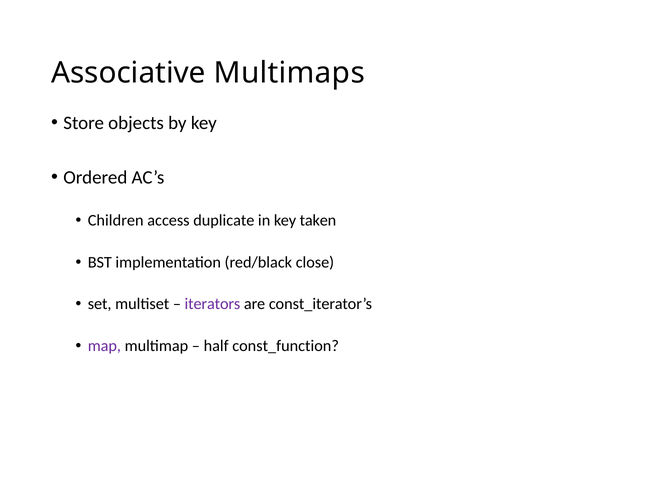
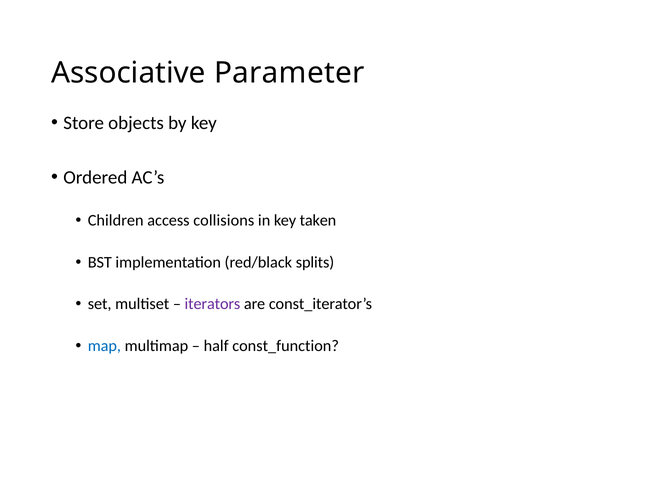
Multimaps: Multimaps -> Parameter (289, 73)
duplicate: duplicate -> collisions (224, 221)
close: close -> splits (315, 263)
map colour: purple -> blue (104, 346)
